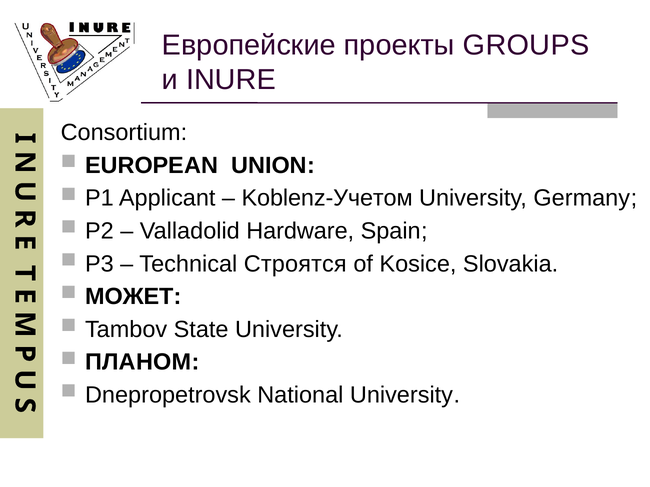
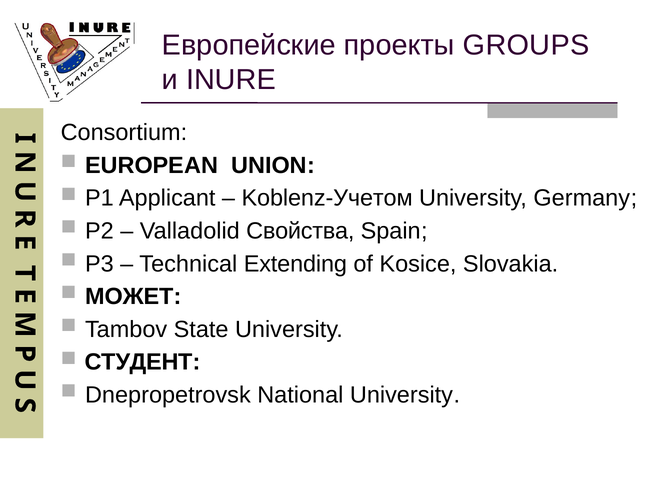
Hardware: Hardware -> Свойства (300, 231)
Строятся: Строятся -> Extending (295, 264)
ПЛАНОМ: ПЛАНОМ -> СТУДЕНТ (143, 363)
